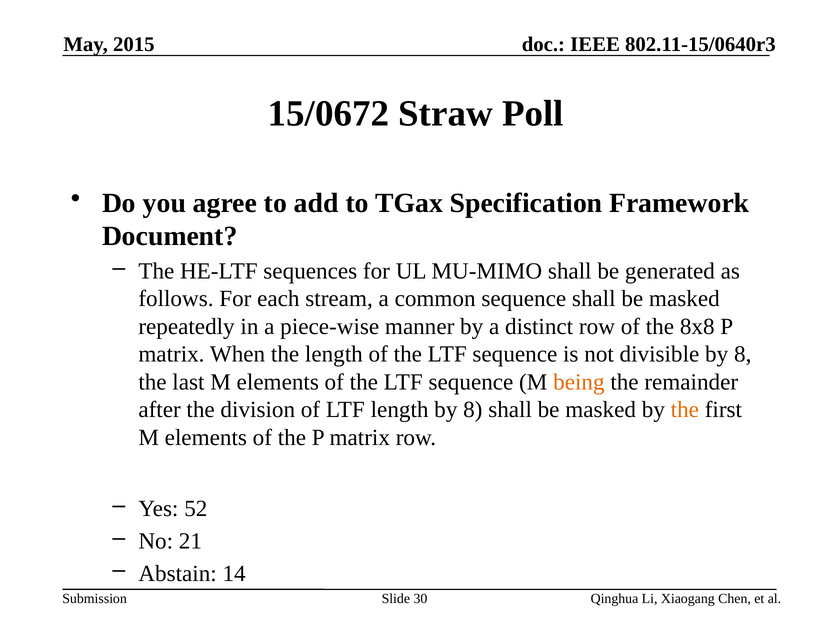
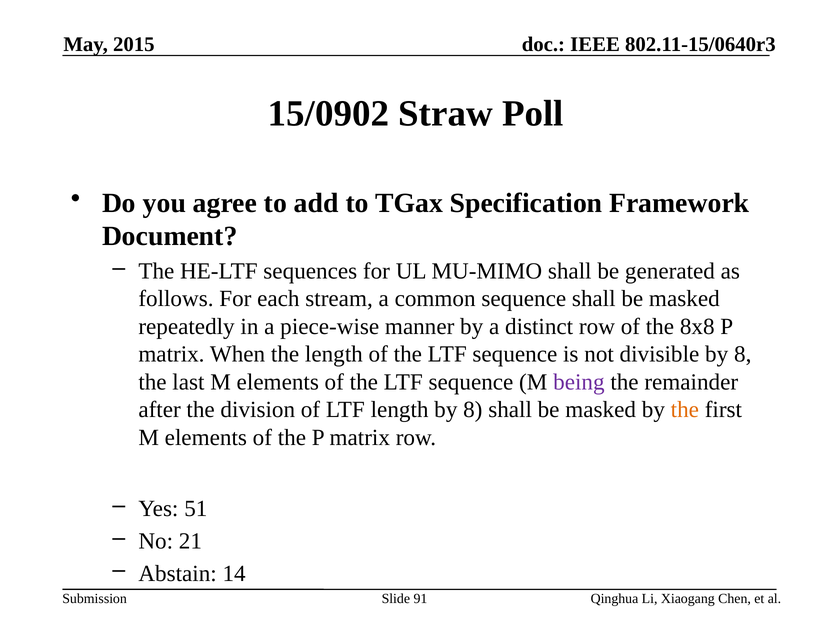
15/0672: 15/0672 -> 15/0902 (329, 113)
being colour: orange -> purple (579, 382)
52: 52 -> 51 (196, 509)
30: 30 -> 91 (420, 599)
